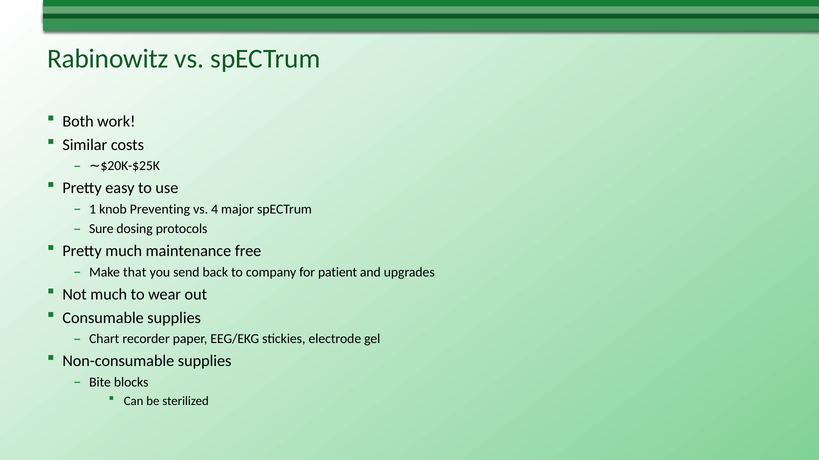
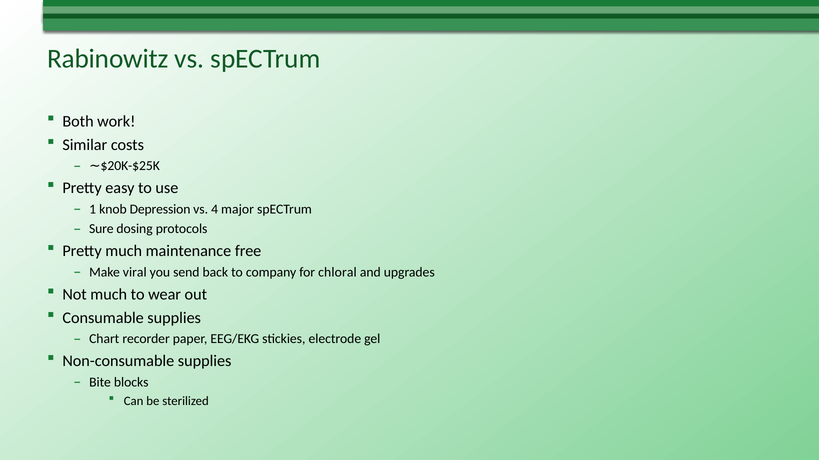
Preventing: Preventing -> Depression (160, 209)
that: that -> viral (135, 272)
patient: patient -> chloral (337, 272)
